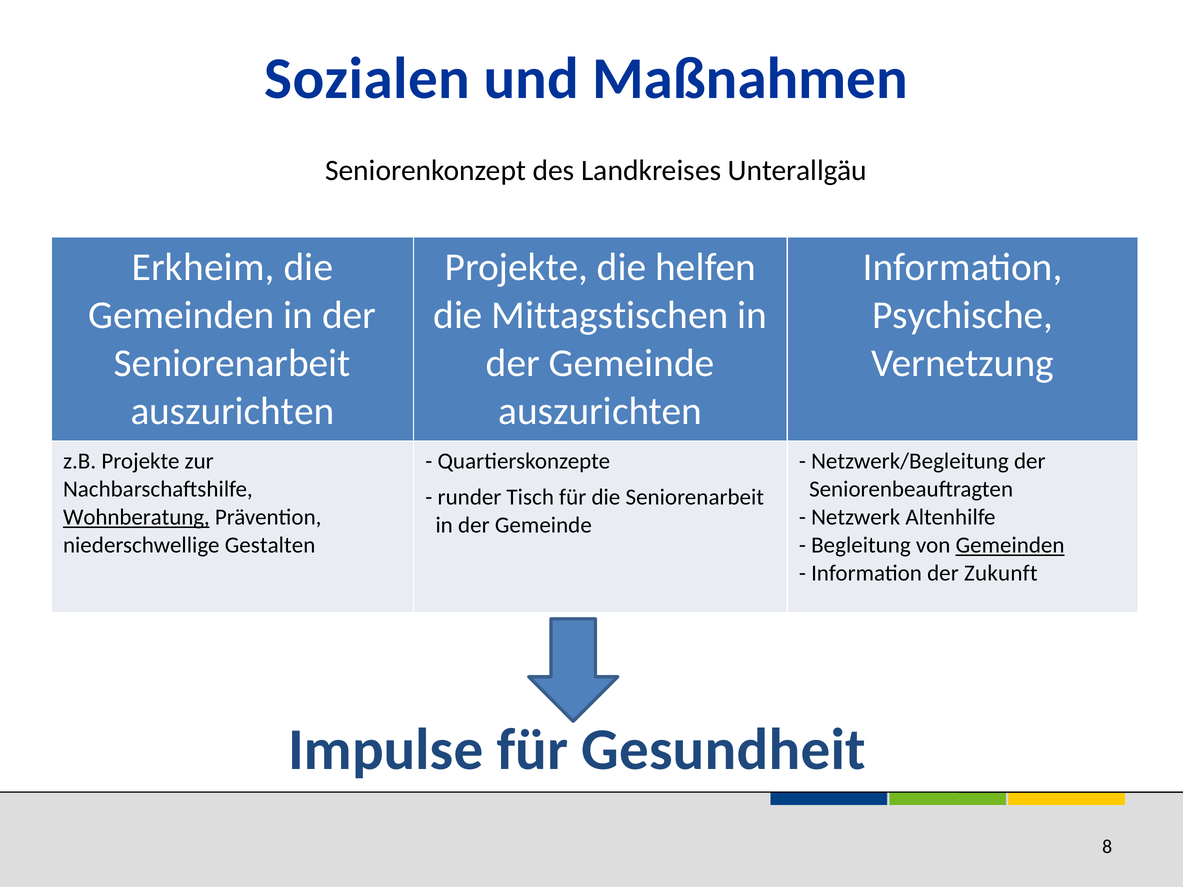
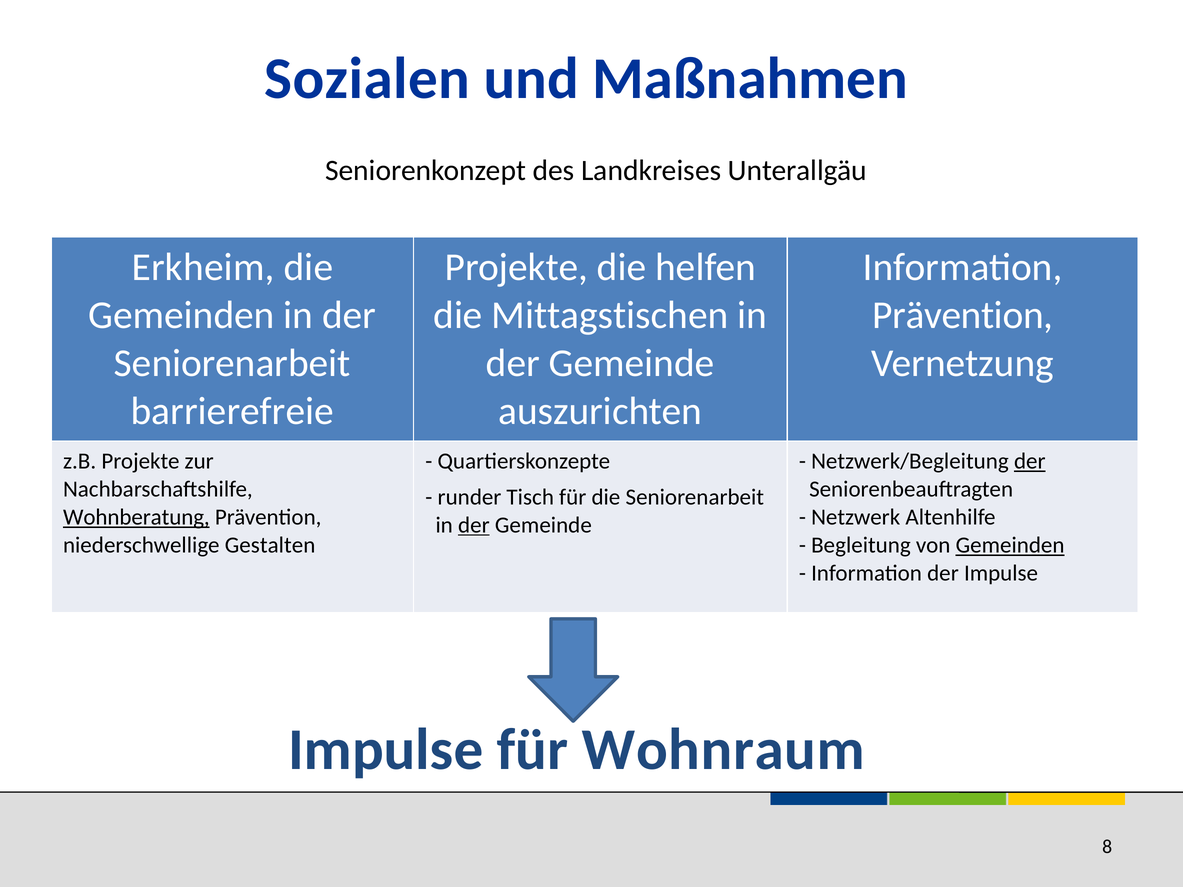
Psychische: Psychische -> Prävention (963, 315)
auszurichten: auszurichten -> barrierefreie (232, 412)
der underline: none -> present (1030, 461)
der underline: none -> present (474, 525)
der Zukunft: Zukunft -> Impulse (1001, 573)
Gesundheit: Gesundheit -> Wohnraum (723, 750)
